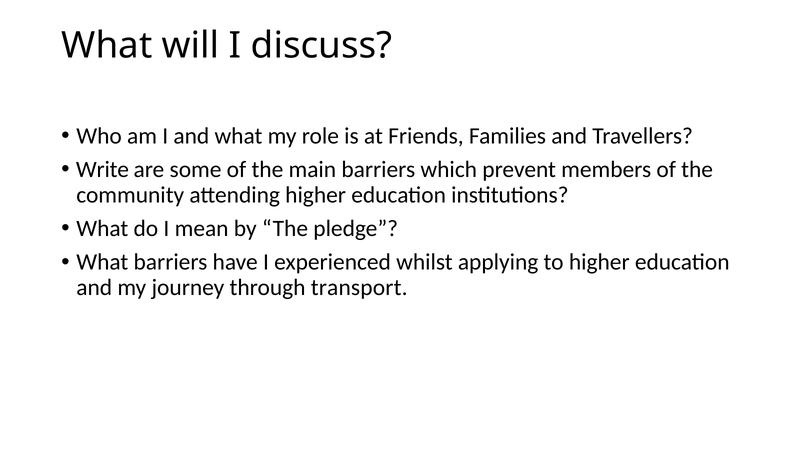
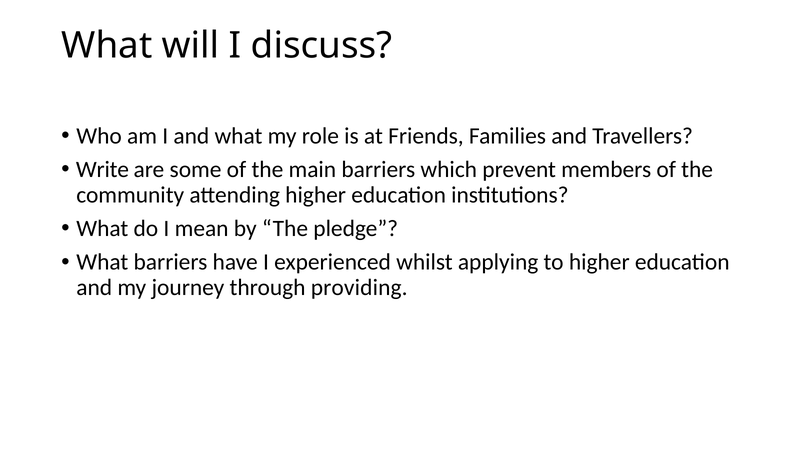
transport: transport -> providing (359, 288)
